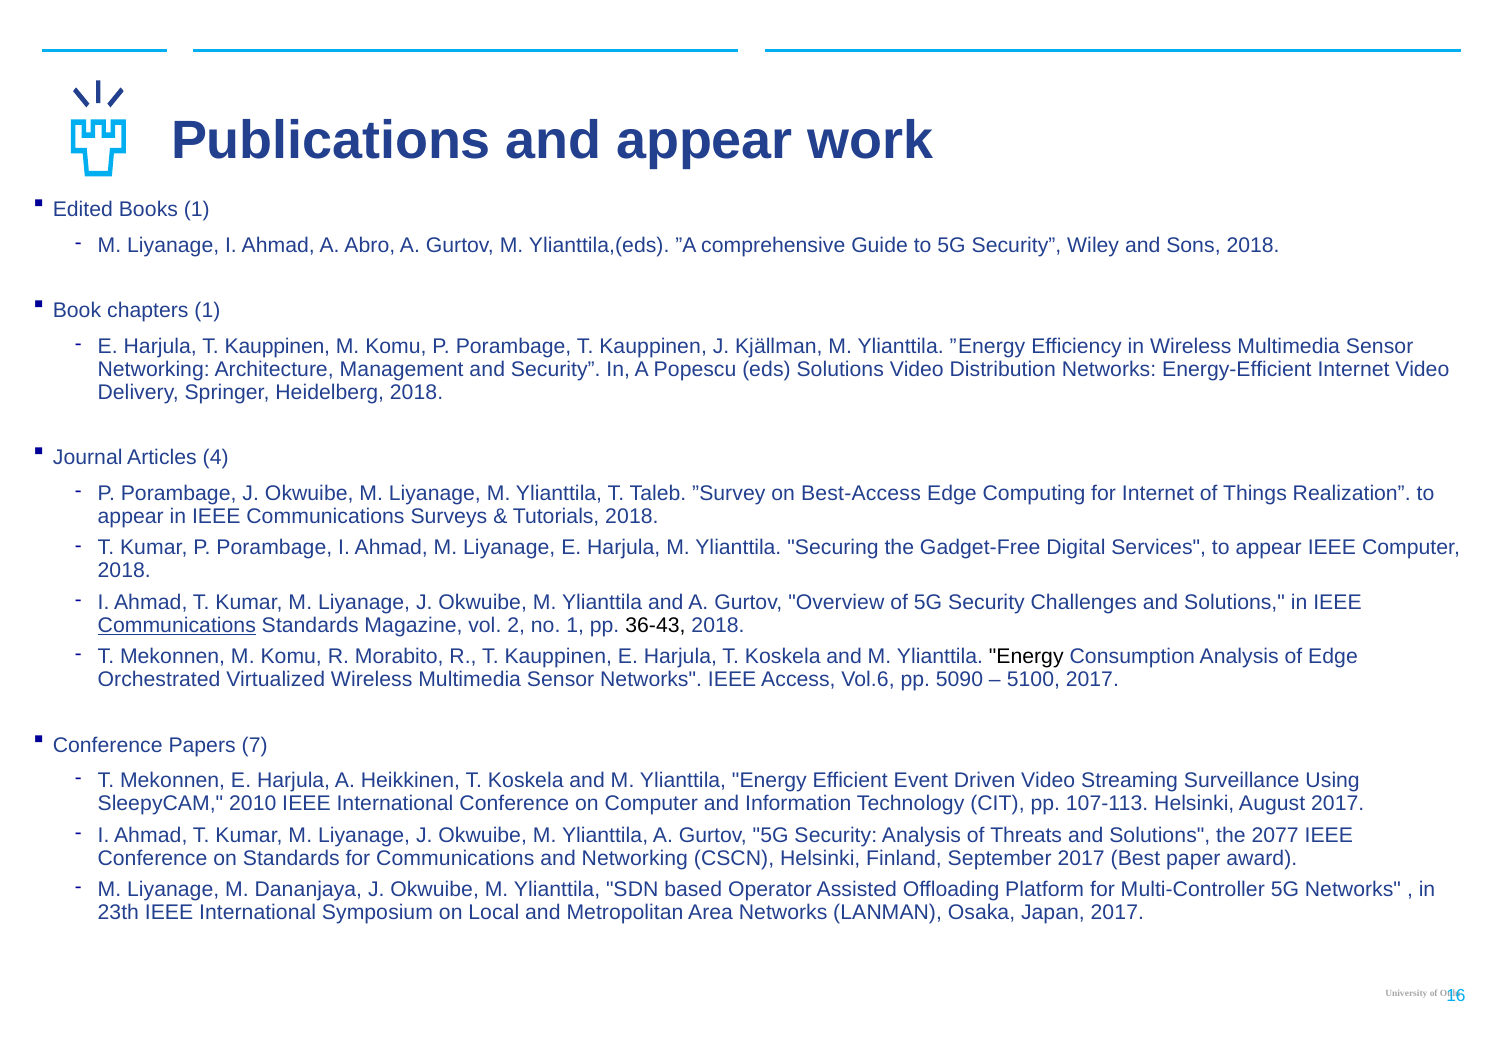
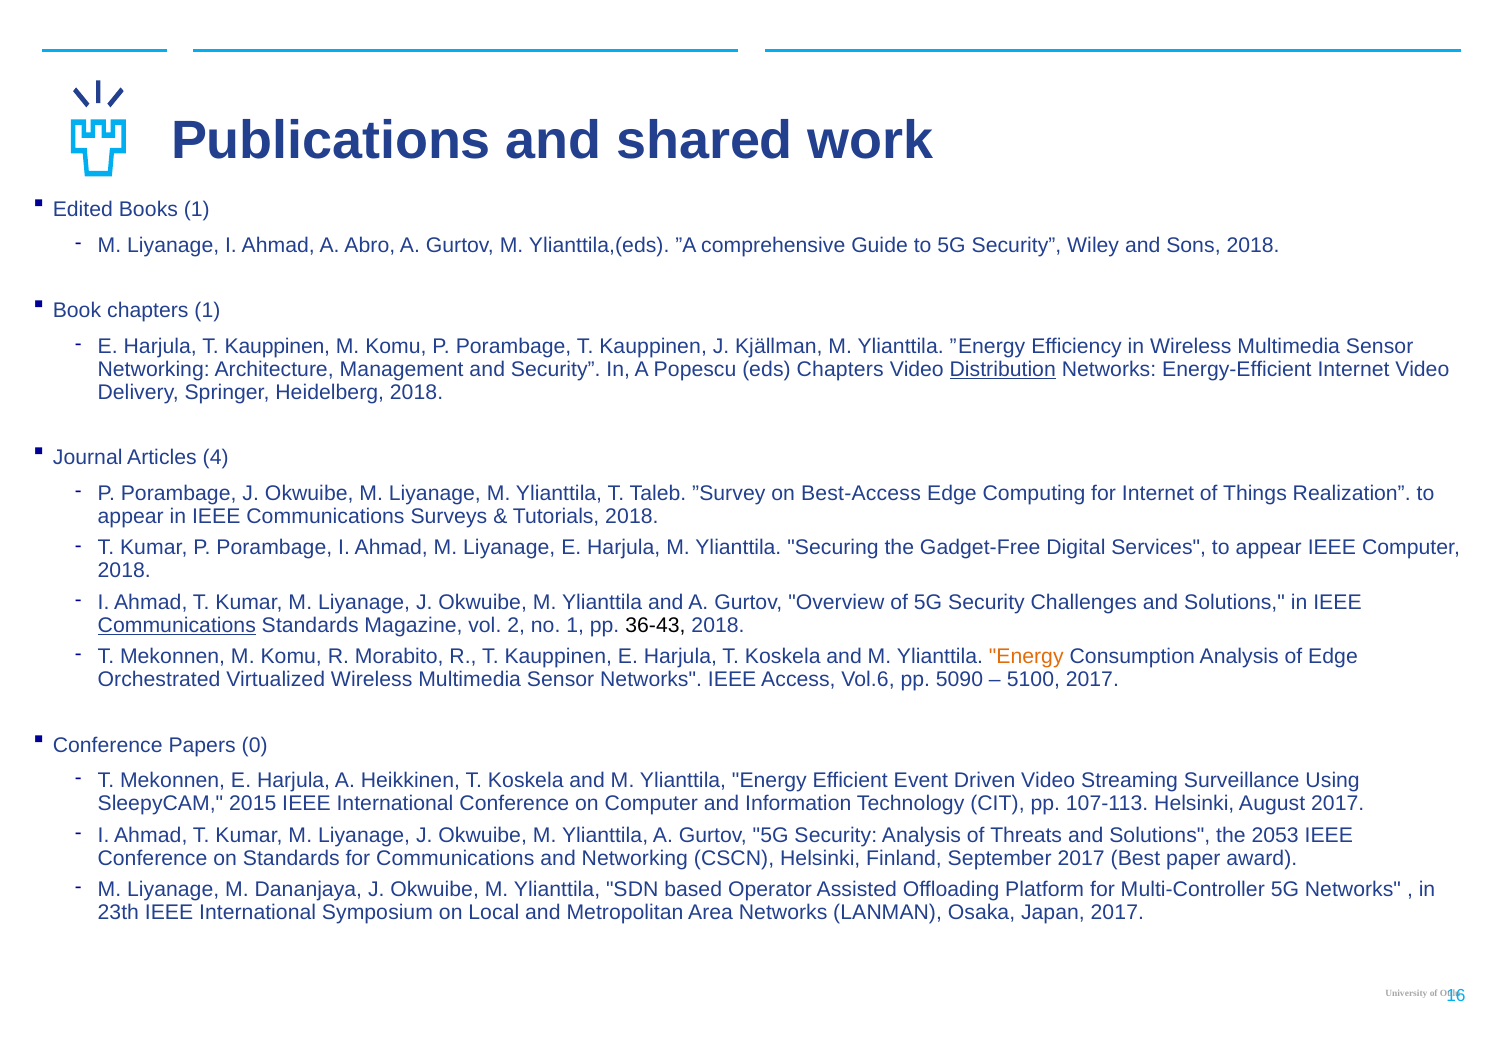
and appear: appear -> shared (705, 141)
eds Solutions: Solutions -> Chapters (840, 370)
Distribution underline: none -> present (1003, 370)
Energy colour: black -> orange (1026, 657)
7: 7 -> 0 (255, 746)
2010: 2010 -> 2015 (253, 804)
2077: 2077 -> 2053 (1275, 836)
